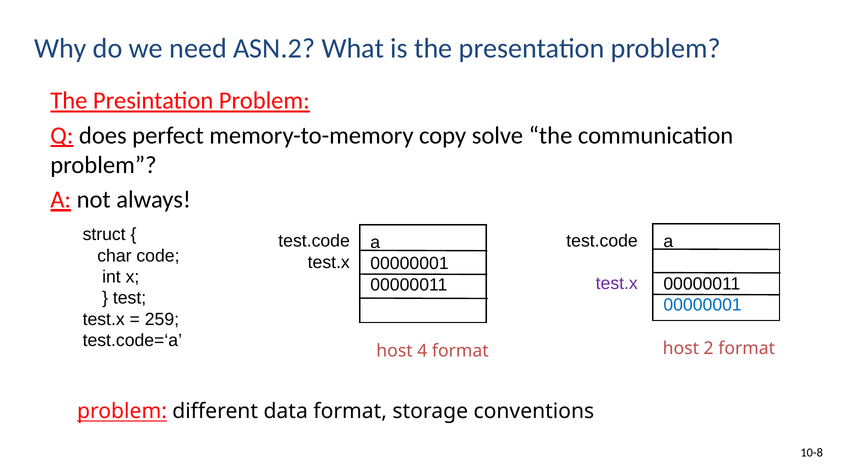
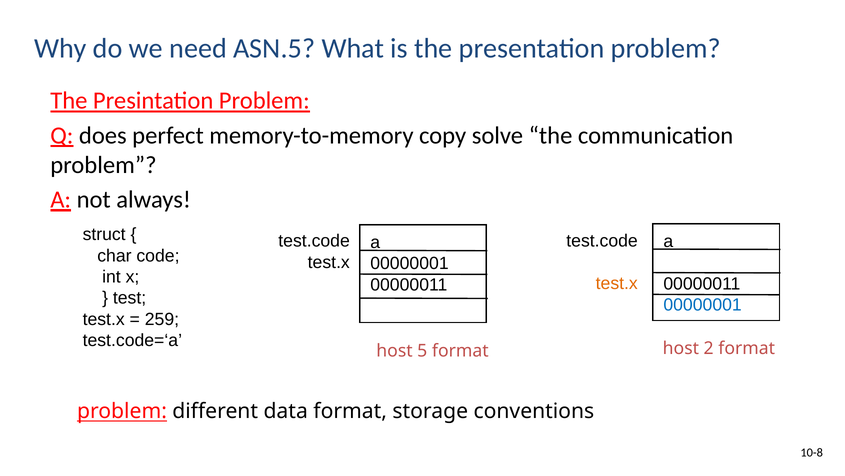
ASN.2: ASN.2 -> ASN.5 (274, 48)
test.x colour: purple -> orange (617, 283)
4: 4 -> 5 (422, 350)
